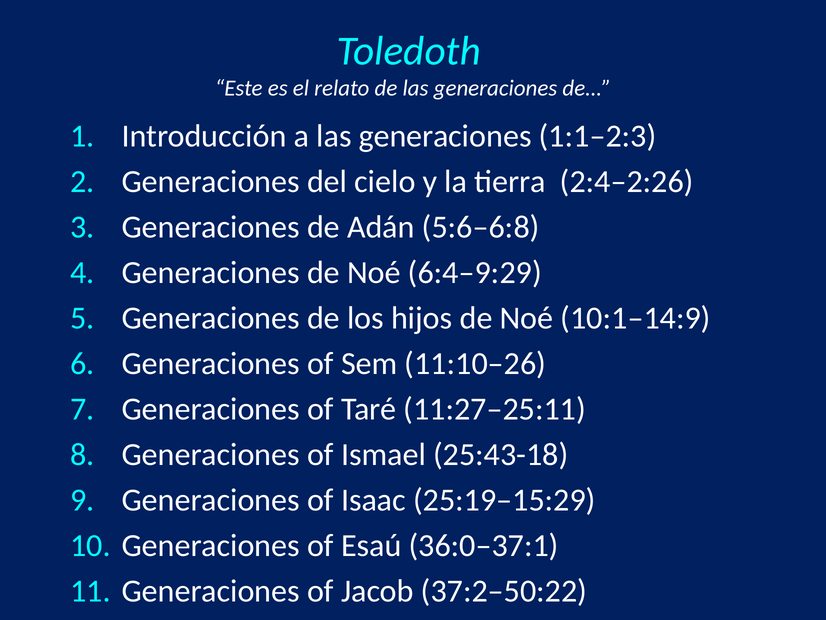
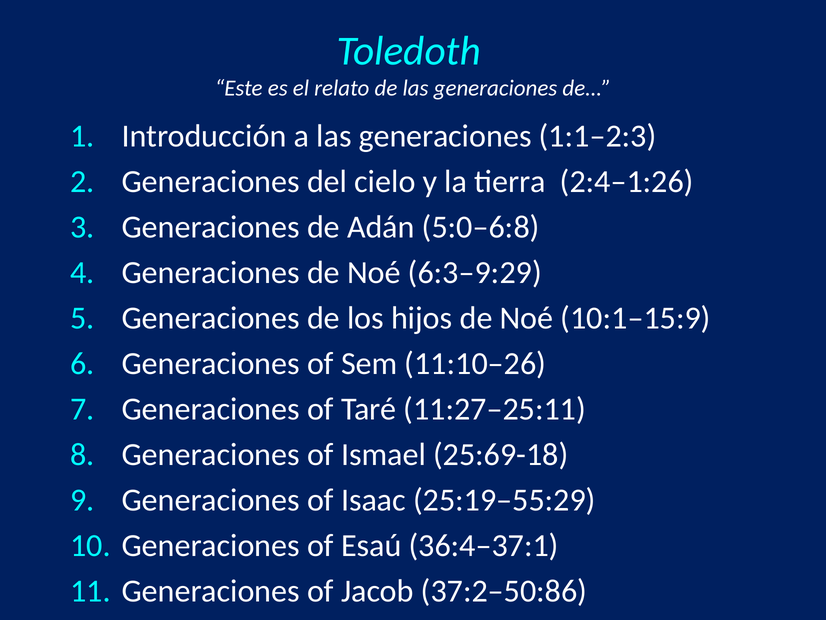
2:4–2:26: 2:4–2:26 -> 2:4–1:26 (627, 181)
5:6–6:8: 5:6–6:8 -> 5:0–6:8 (481, 227)
6:4–9:29: 6:4–9:29 -> 6:3–9:29 (475, 272)
10:1–14:9: 10:1–14:9 -> 10:1–15:9 (636, 318)
25:43-18: 25:43-18 -> 25:69-18 (501, 454)
25:19–15:29: 25:19–15:29 -> 25:19–55:29 (504, 500)
36:0–37:1: 36:0–37:1 -> 36:4–37:1 (484, 545)
37:2–50:22: 37:2–50:22 -> 37:2–50:86 (504, 590)
